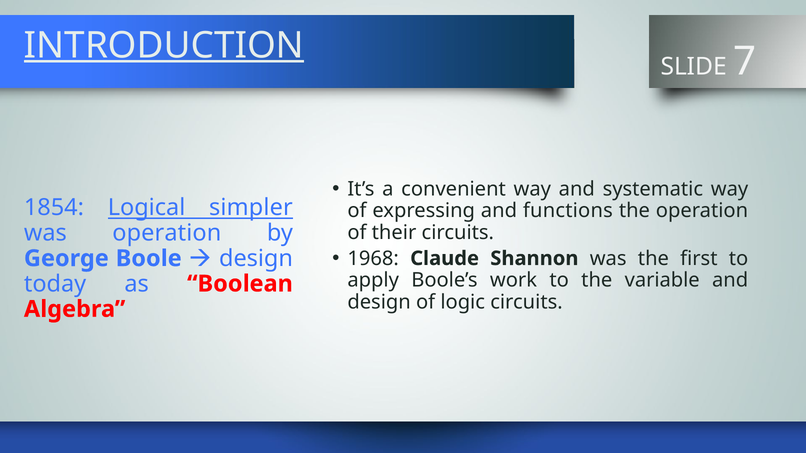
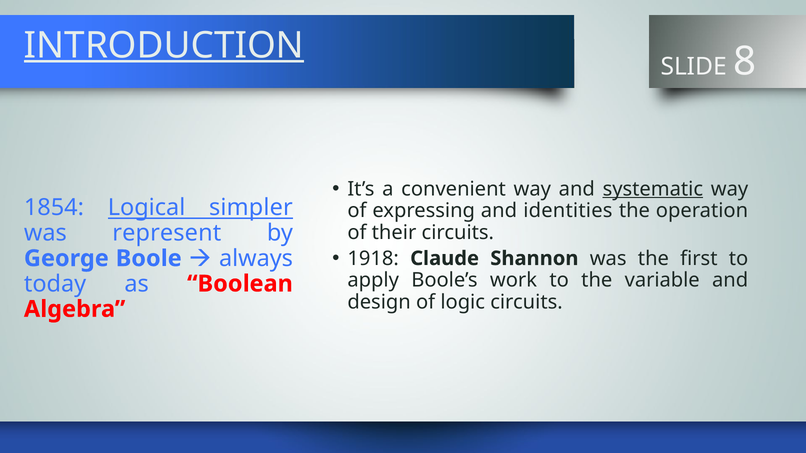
7: 7 -> 8 (745, 61)
systematic underline: none -> present (653, 189)
functions: functions -> identities (568, 211)
was operation: operation -> represent (167, 233)
1968: 1968 -> 1918 (373, 259)
design: design -> always (256, 259)
